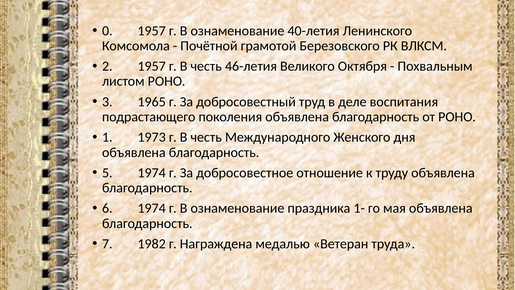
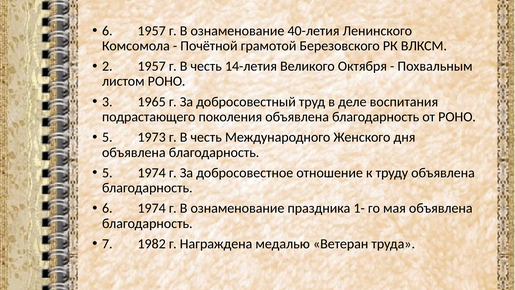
0: 0 -> 6 (107, 31)
46-летия: 46-летия -> 14-летия (251, 66)
1: 1 -> 5 (107, 137)
